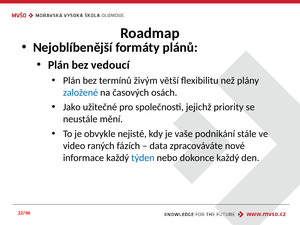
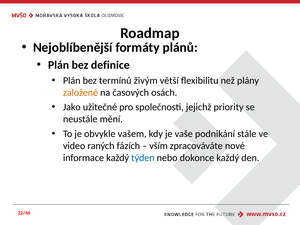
vedoucí: vedoucí -> definice (110, 65)
založené colour: blue -> orange (80, 93)
nejisté: nejisté -> vašem (132, 134)
data: data -> vším (159, 146)
